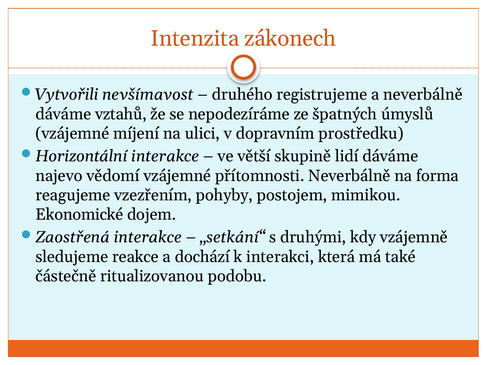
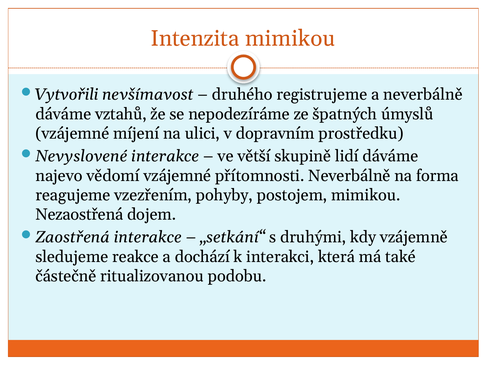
Intenzita zákonech: zákonech -> mimikou (290, 38)
Horizontální: Horizontální -> Nevyslovené (81, 156)
Ekonomické: Ekonomické -> Nezaostřená (79, 215)
